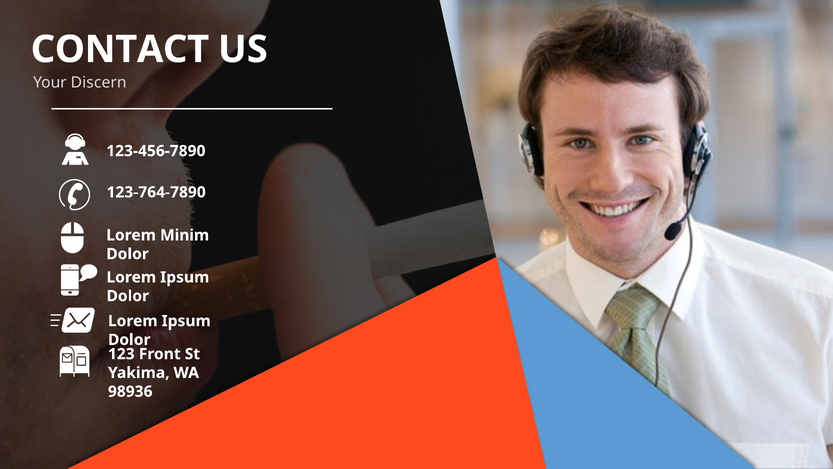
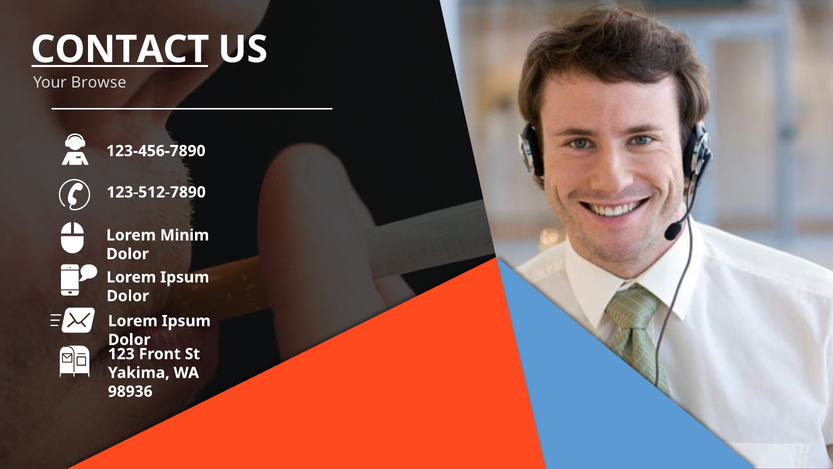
CONTACT underline: none -> present (120, 49)
Discern: Discern -> Browse (99, 83)
123-764-7890: 123-764-7890 -> 123-512-7890 (156, 192)
